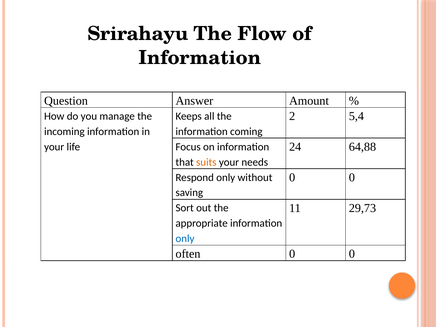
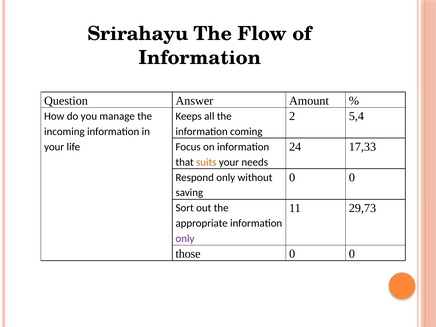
64,88: 64,88 -> 17,33 (362, 147)
only colour: blue -> purple (185, 239)
often: often -> those (188, 254)
